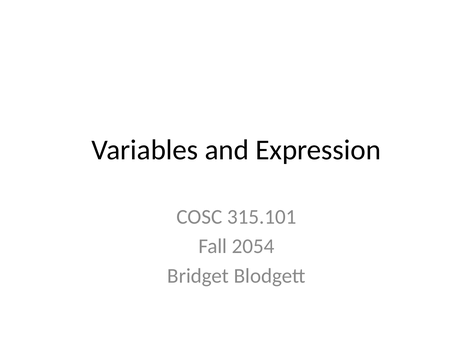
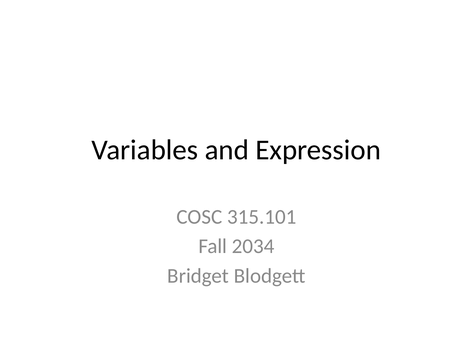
2054: 2054 -> 2034 (253, 247)
